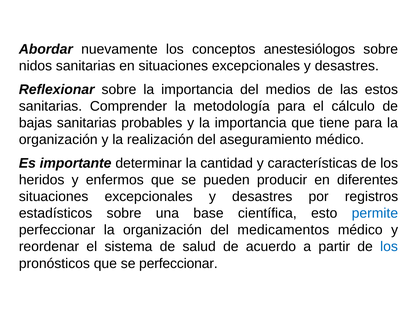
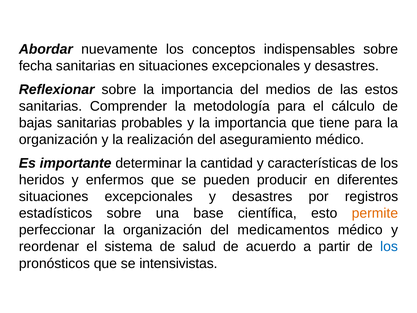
anestesiólogos: anestesiólogos -> indispensables (309, 49)
nidos: nidos -> fecha (36, 66)
permite colour: blue -> orange (375, 213)
se perfeccionar: perfeccionar -> intensivistas (178, 263)
